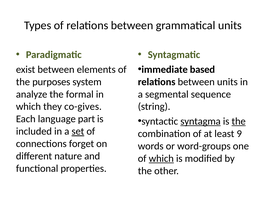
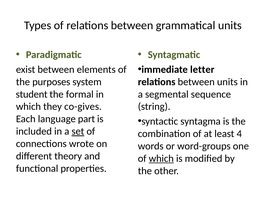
based: based -> letter (202, 70)
analyze: analyze -> student (32, 94)
syntagma underline: present -> none (201, 122)
the underline: present -> none (239, 122)
9: 9 -> 4 (239, 134)
forget: forget -> wrote (81, 144)
nature: nature -> theory (68, 157)
